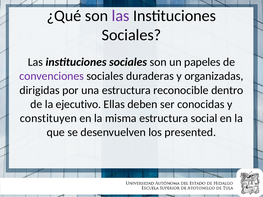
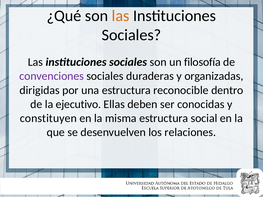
las colour: purple -> orange (121, 16)
papeles: papeles -> filosofía (202, 62)
presented: presented -> relaciones (190, 132)
